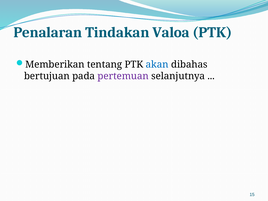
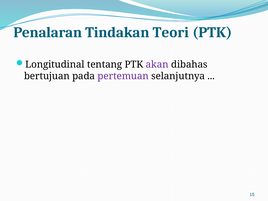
Valoa: Valoa -> Teori (171, 32)
Memberikan: Memberikan -> Longitudinal (55, 65)
akan colour: blue -> purple (157, 65)
